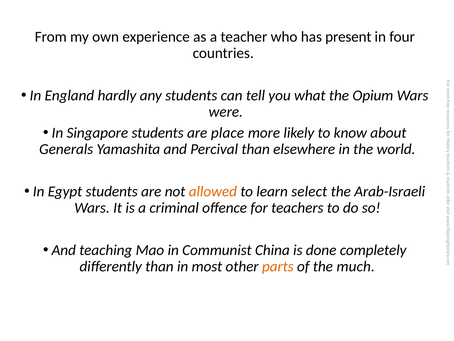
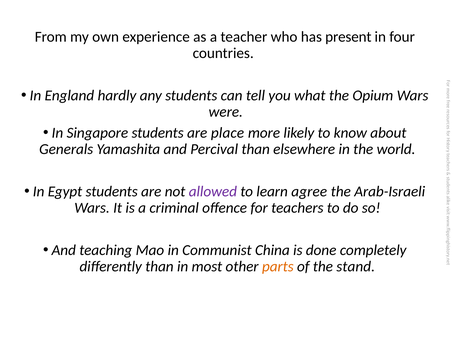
allowed colour: orange -> purple (213, 191)
select: select -> agree (309, 191)
much: much -> stand (356, 266)
